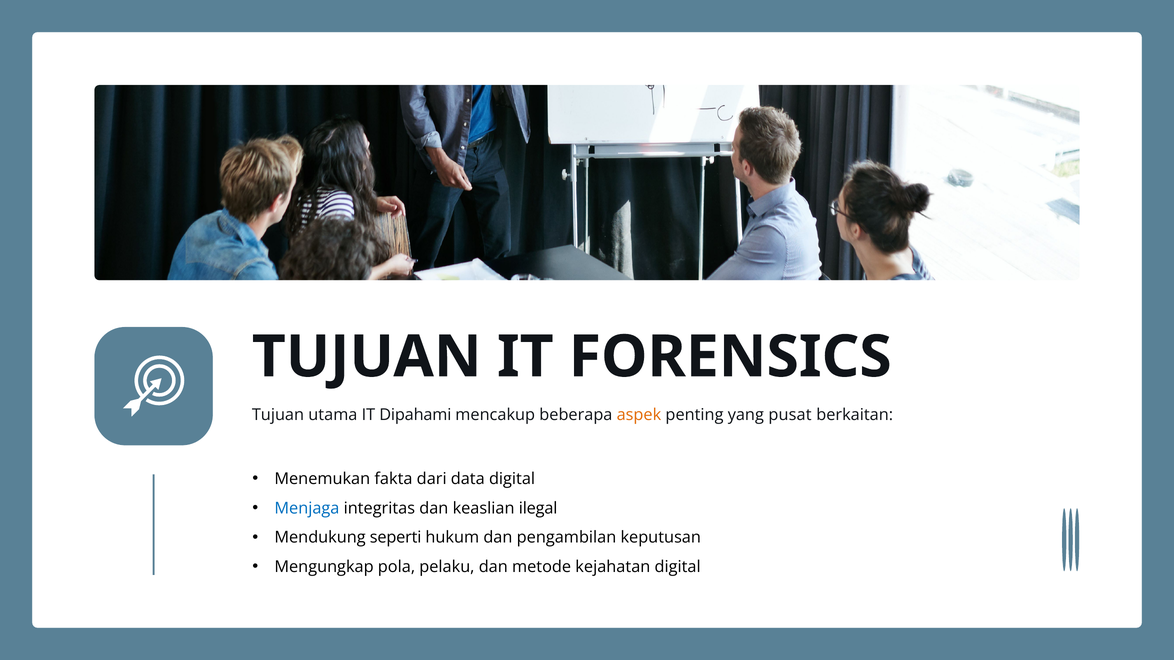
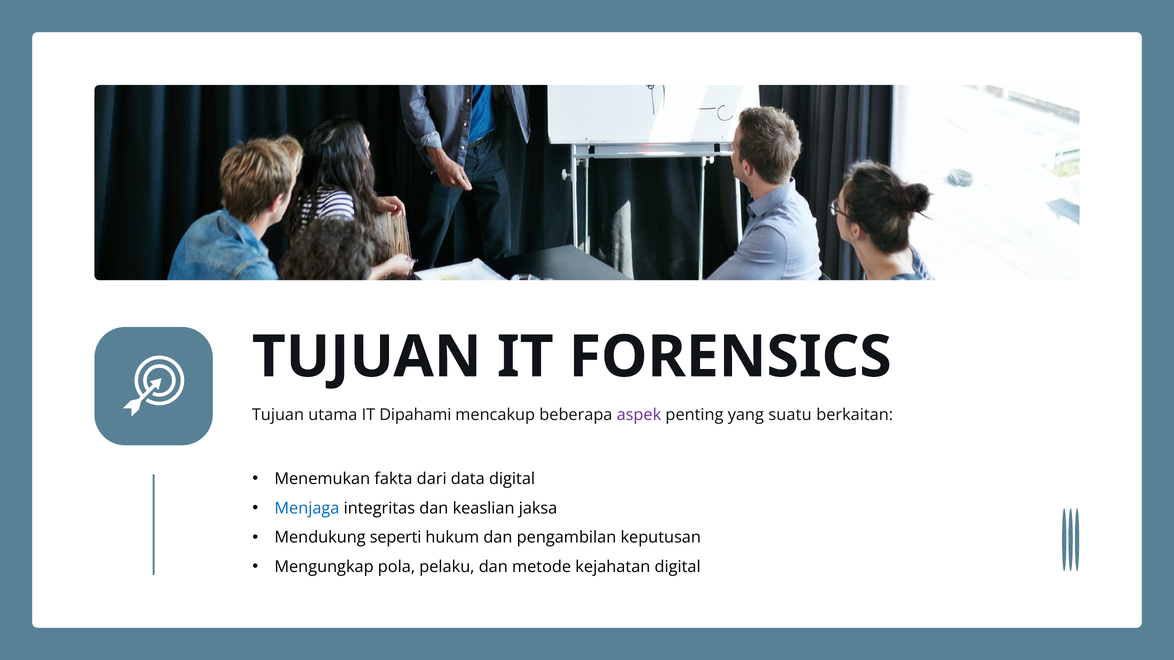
aspek colour: orange -> purple (639, 415)
pusat: pusat -> suatu (790, 415)
ilegal: ilegal -> jaksa (538, 509)
